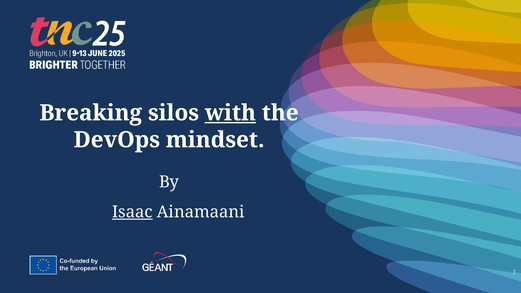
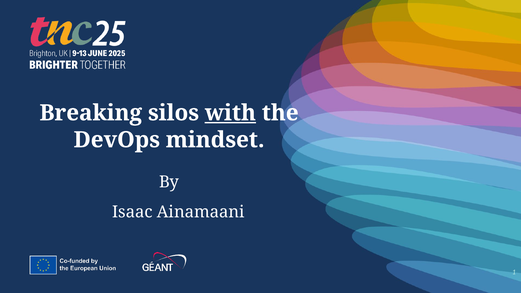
Isaac underline: present -> none (132, 212)
